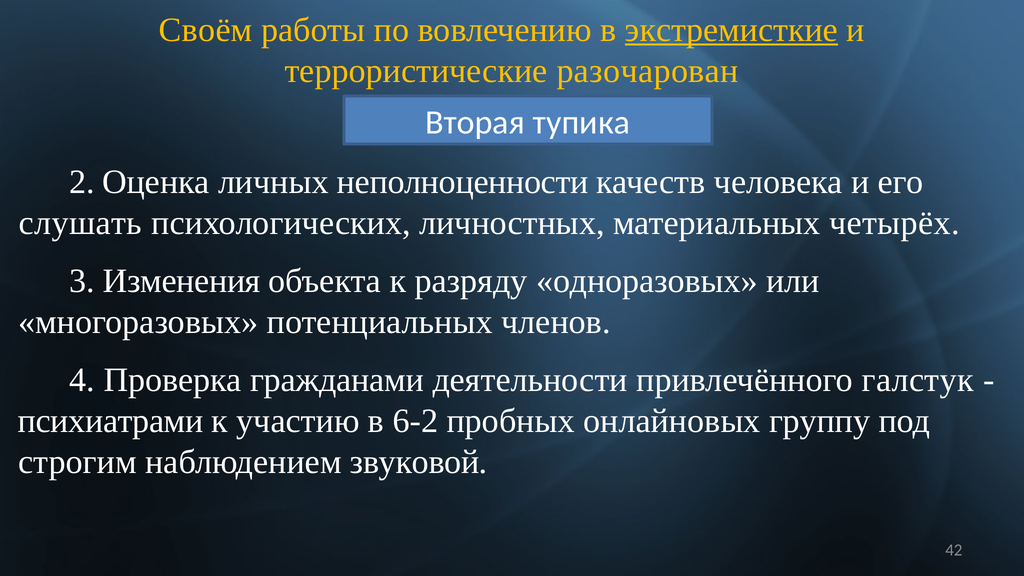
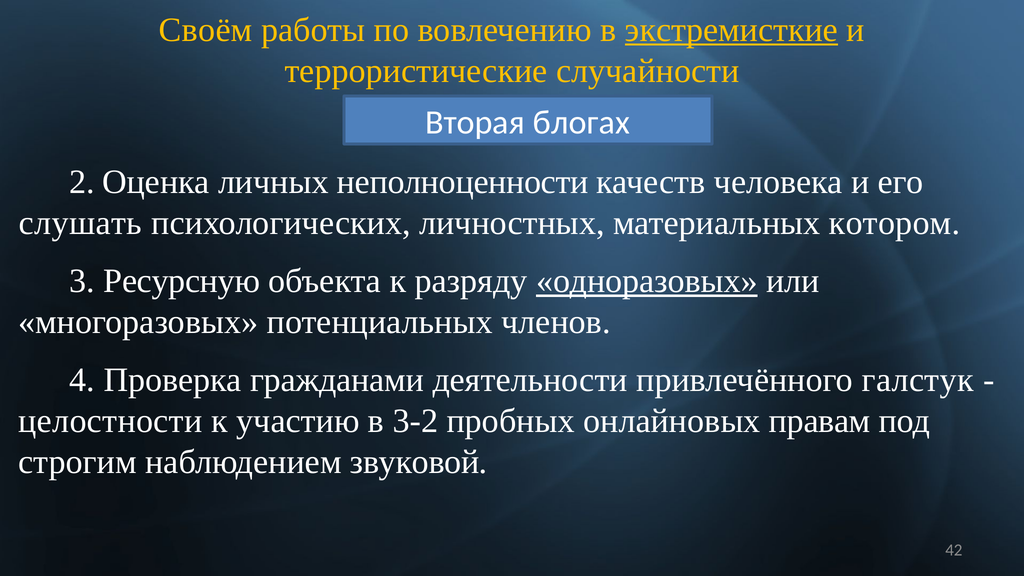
разочарован: разочарован -> случайности (648, 71)
тупика: тупика -> блогах (581, 122)
четырёх: четырёх -> котором (895, 223)
Изменения: Изменения -> Ресурсную (182, 281)
одноразовых underline: none -> present (647, 281)
психиатрами: психиатрами -> целостности (110, 421)
6-2: 6-2 -> 3-2 (415, 421)
группу: группу -> правам (820, 421)
